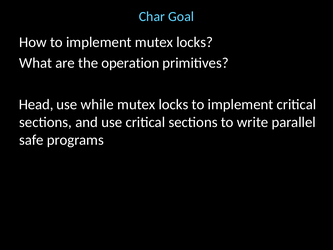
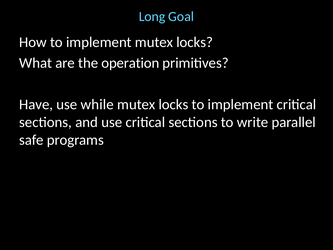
Char: Char -> Long (152, 16)
Head: Head -> Have (36, 104)
